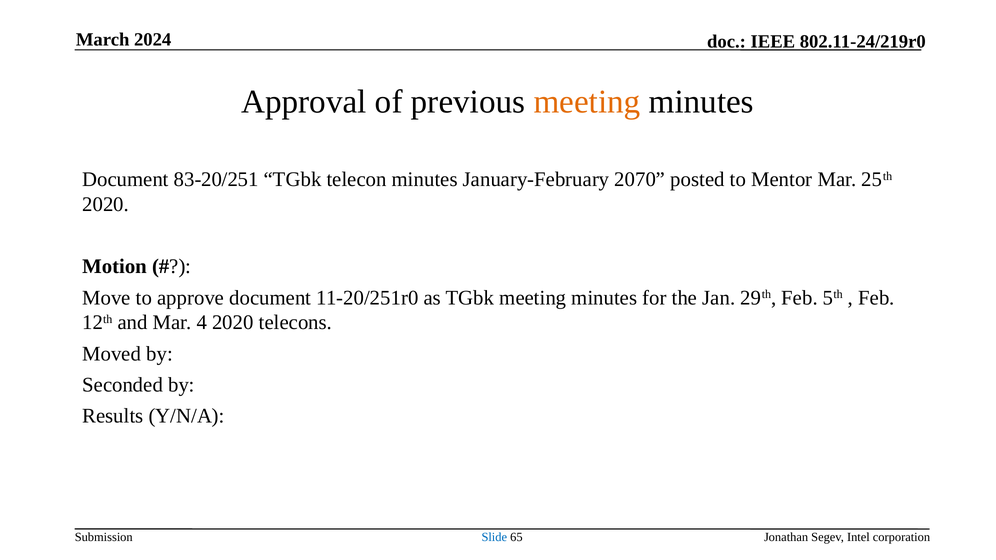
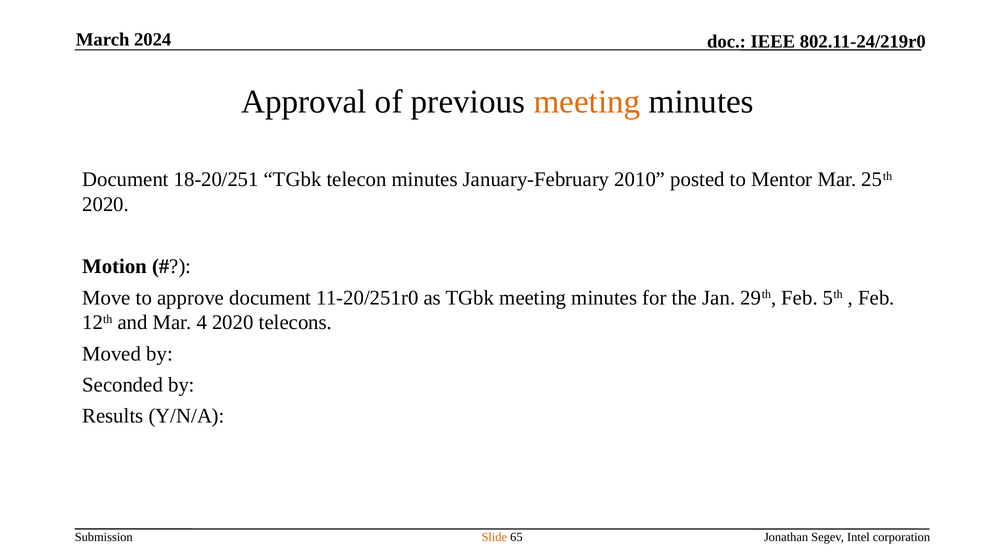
83-20/251: 83-20/251 -> 18-20/251 (216, 180)
2070: 2070 -> 2010 (640, 180)
Slide colour: blue -> orange (494, 537)
